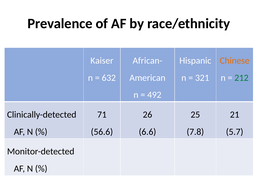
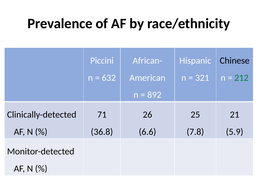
Kaiser: Kaiser -> Piccini (102, 60)
Chinese colour: orange -> black (235, 60)
492: 492 -> 892 (154, 95)
56.6: 56.6 -> 36.8 (102, 131)
5.7: 5.7 -> 5.9 (235, 131)
